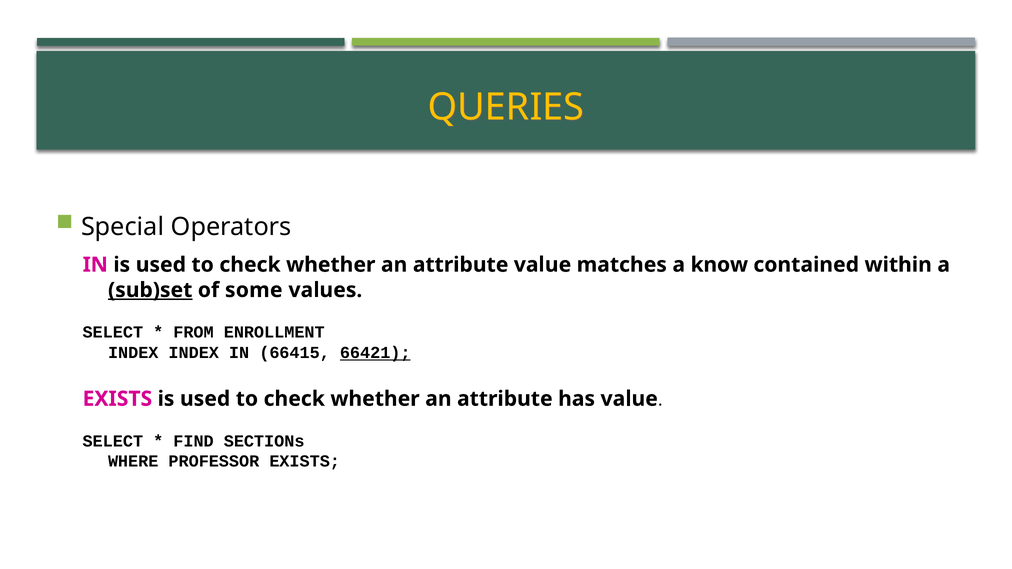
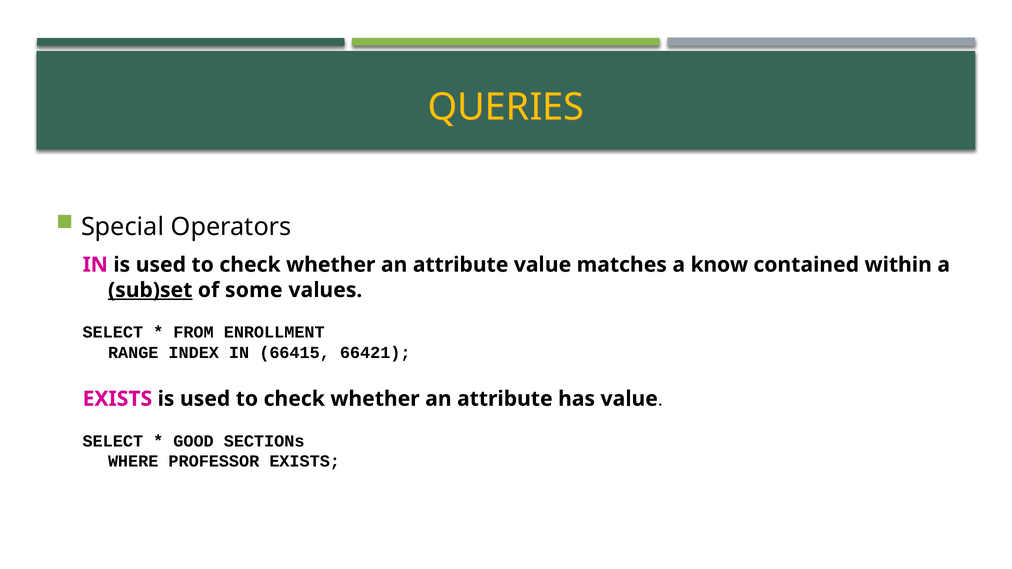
INDEX: INDEX -> RANGE (133, 353)
66421 underline: present -> none (375, 353)
FIND: FIND -> GOOD (194, 441)
